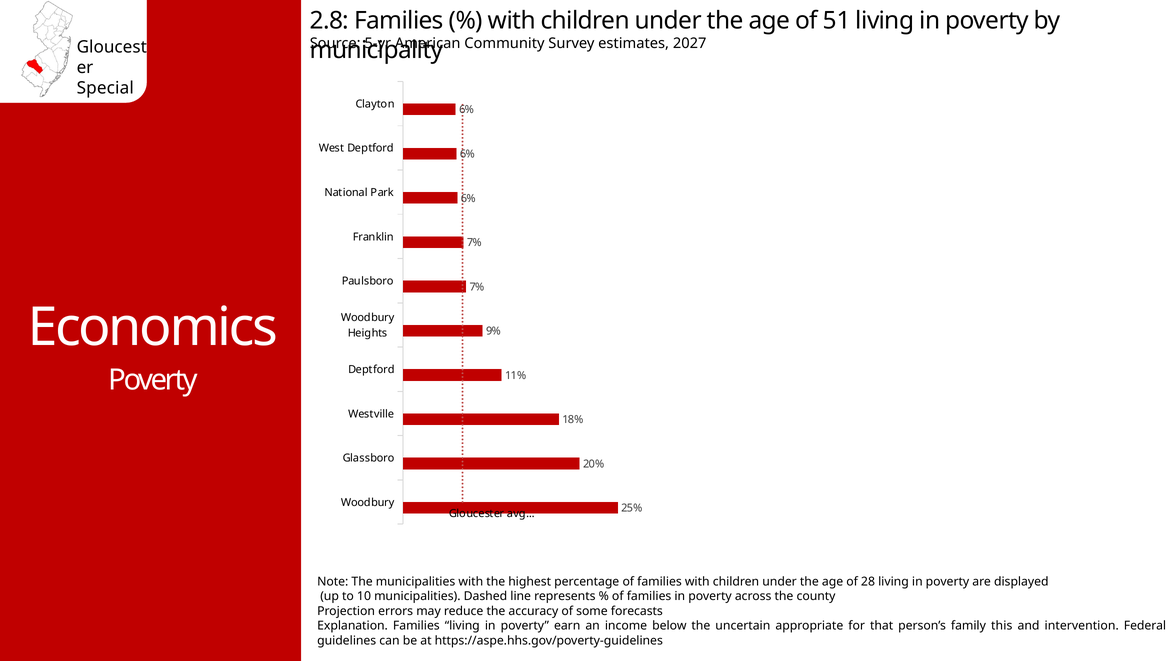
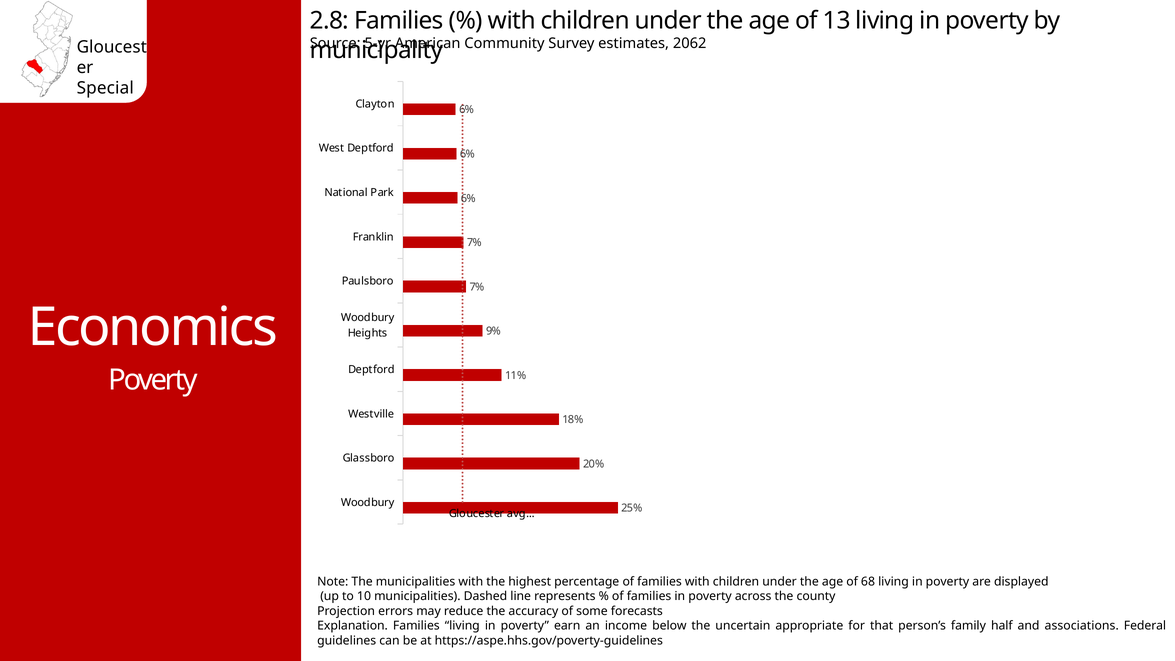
51: 51 -> 13 (837, 21)
2027: 2027 -> 2062 (690, 44)
28: 28 -> 68 (868, 582)
this: this -> half (1002, 626)
intervention: intervention -> associations (1082, 626)
